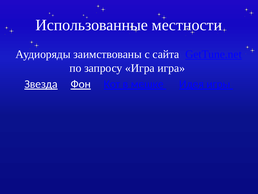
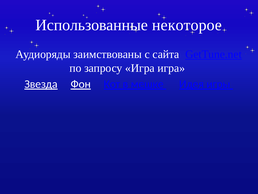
местности: местности -> некоторое (187, 25)
